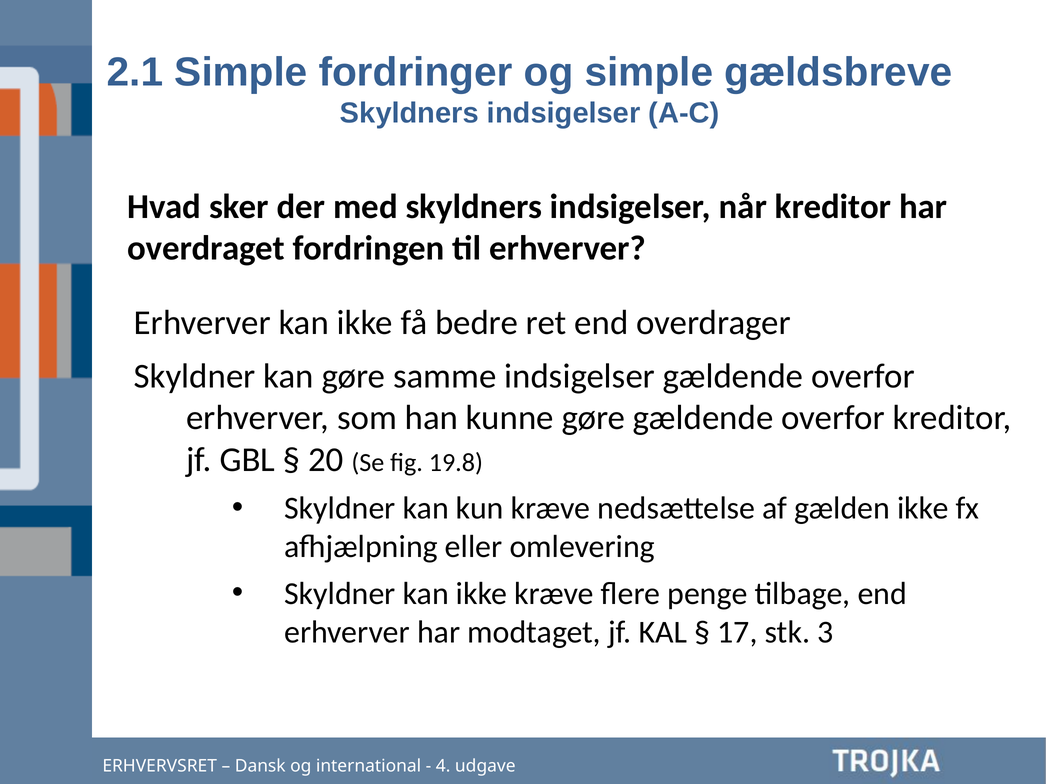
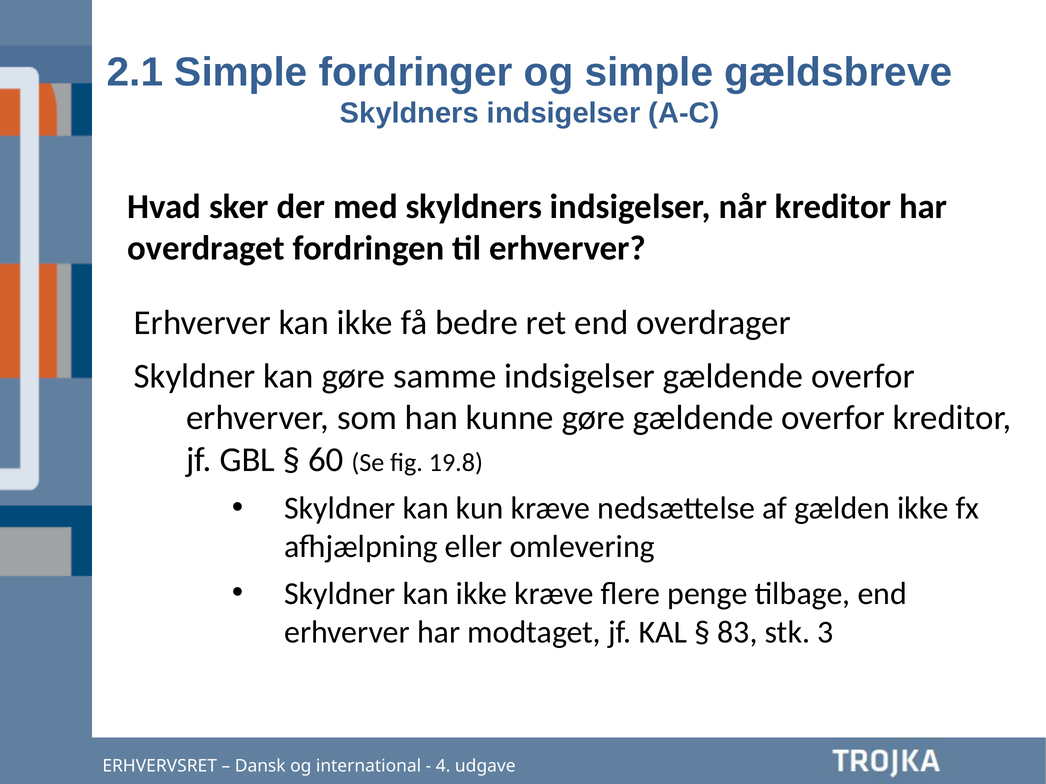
20: 20 -> 60 (326, 460)
17: 17 -> 83 (737, 632)
